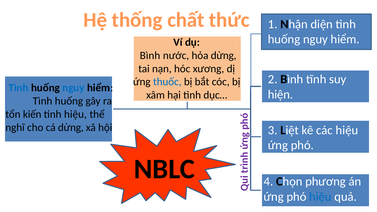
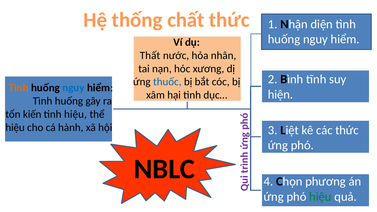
Bình: Bình -> Thất (150, 56)
hỏa dừng: dừng -> nhân (224, 56)
Tình colour: blue -> orange (19, 88)
nghĩ: nghĩ -> hiệu (15, 127)
cá dừng: dừng -> hành (71, 127)
các hiệu: hiệu -> thức (347, 130)
hiệu colour: blue -> green (320, 197)
